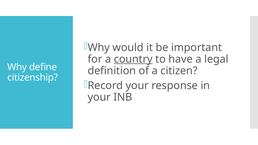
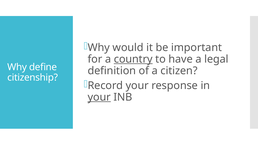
your underline: none -> present (99, 97)
